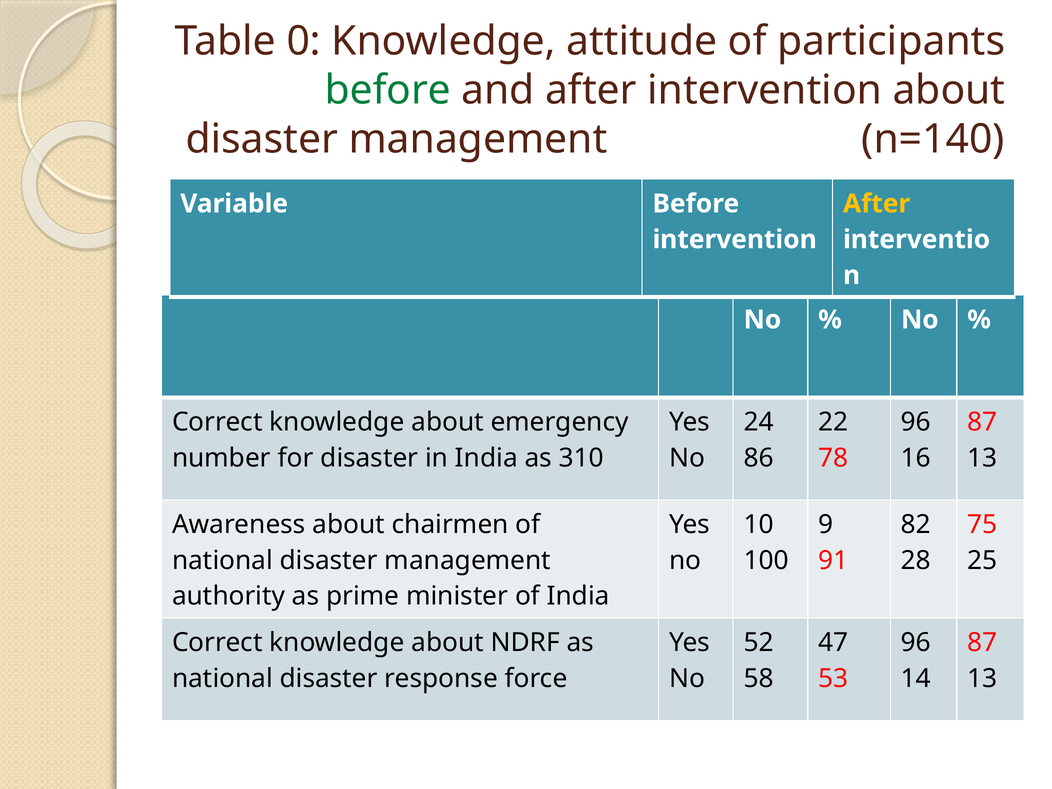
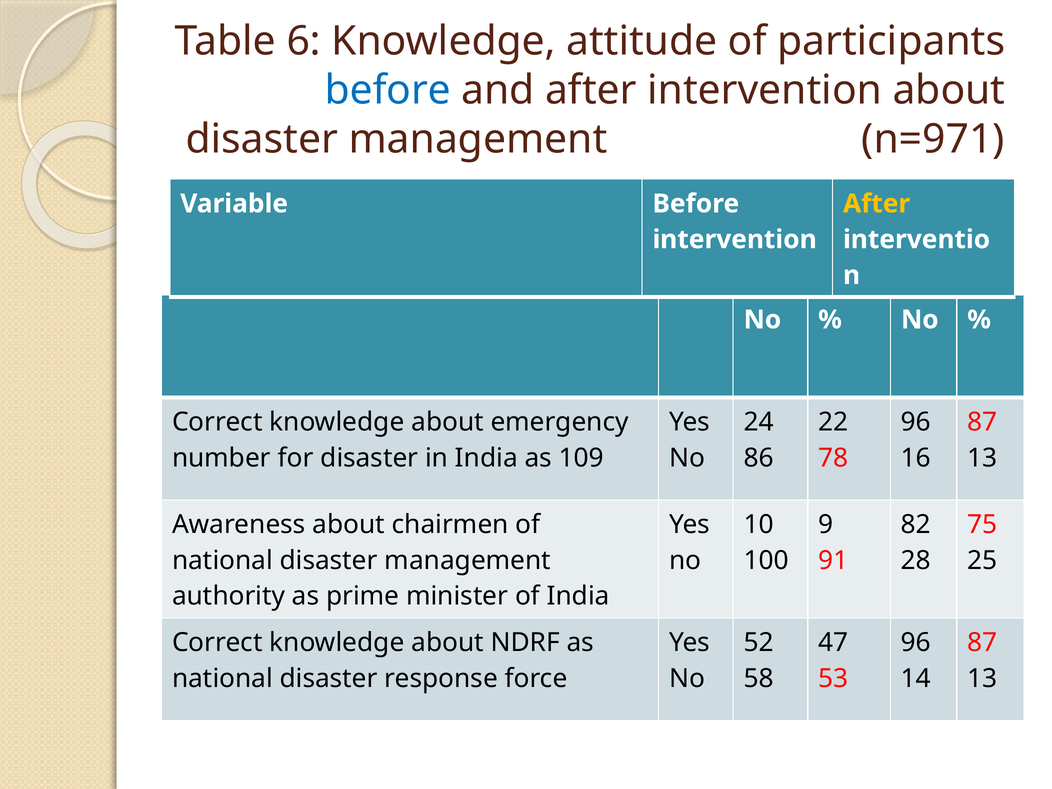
0: 0 -> 6 (304, 41)
before colour: green -> blue (388, 90)
n=140: n=140 -> n=971 (933, 139)
310: 310 -> 109 (581, 458)
